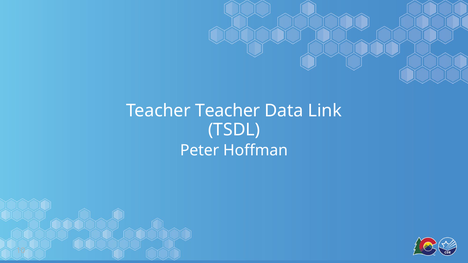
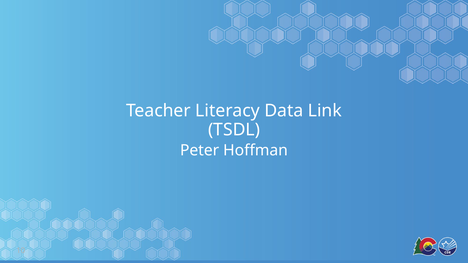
Teacher Teacher: Teacher -> Literacy (228, 111)
